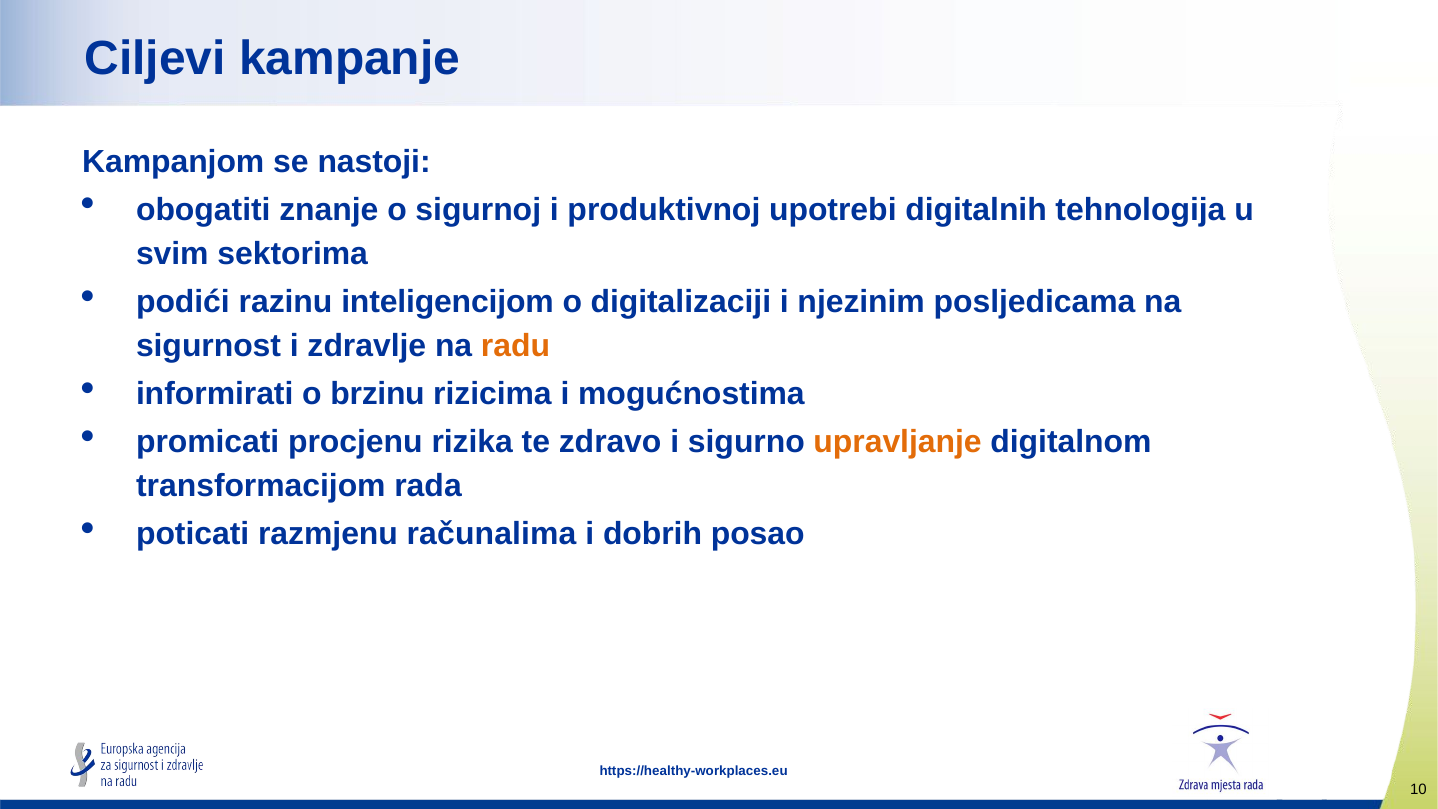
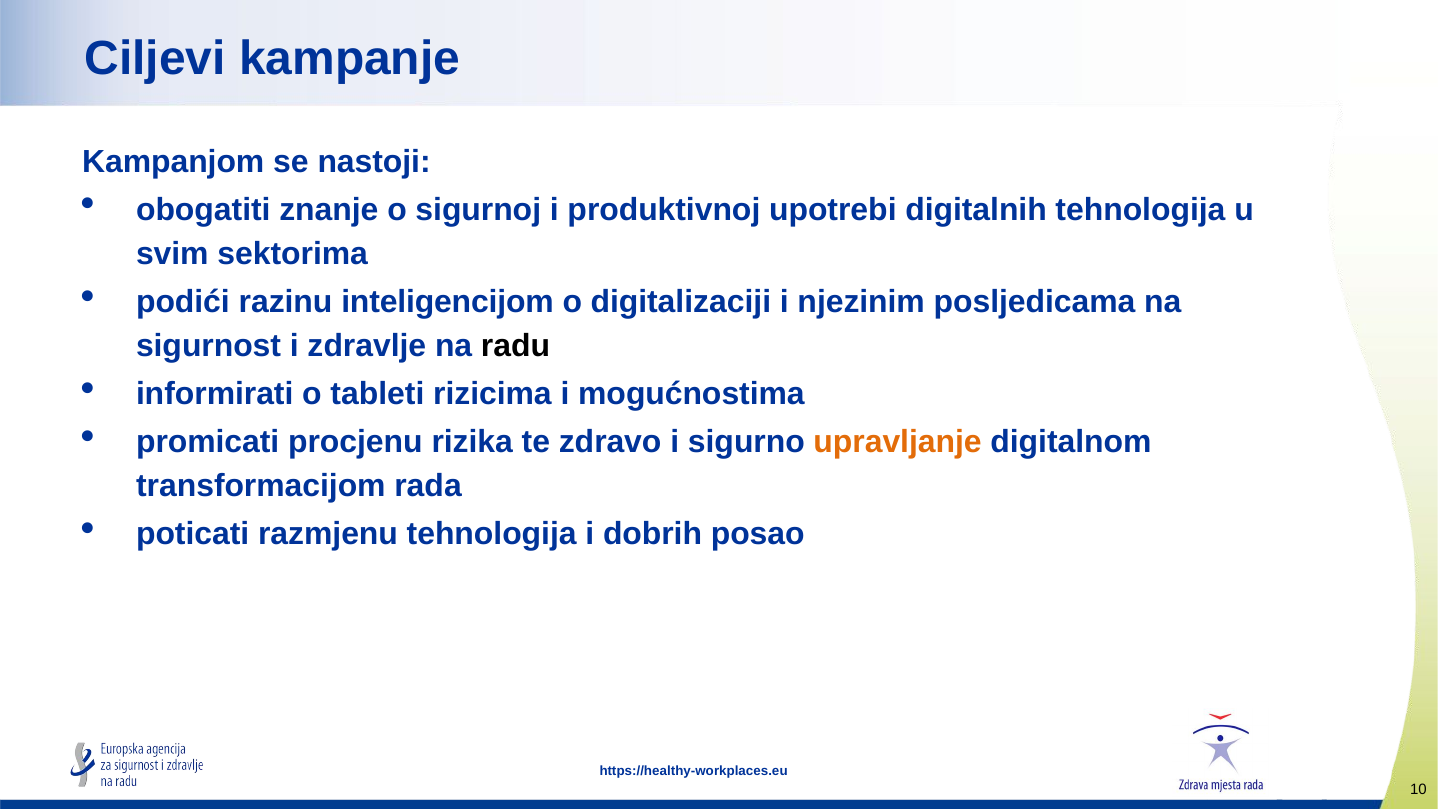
radu colour: orange -> black (516, 346)
brzinu: brzinu -> tableti (377, 394)
razmjenu računalima: računalima -> tehnologija (492, 534)
